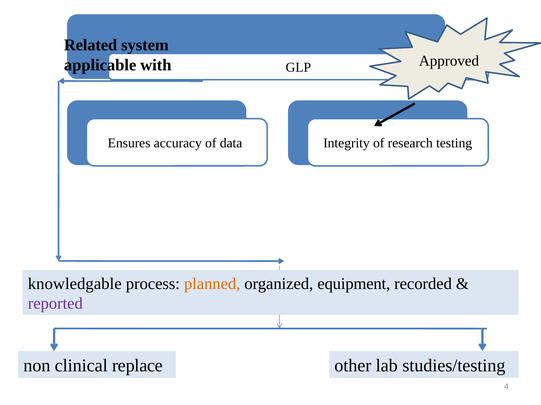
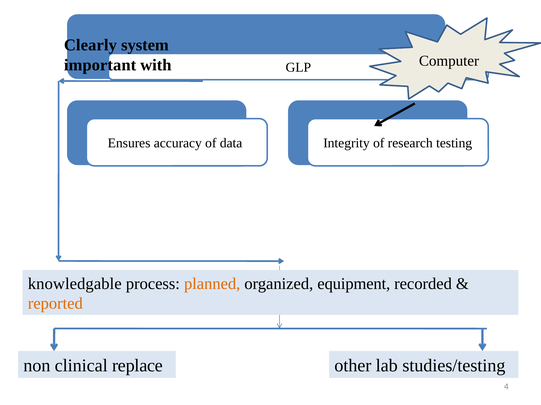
Related: Related -> Clearly (90, 45)
Approved: Approved -> Computer (449, 61)
applicable: applicable -> important (100, 65)
reported colour: purple -> orange (55, 304)
